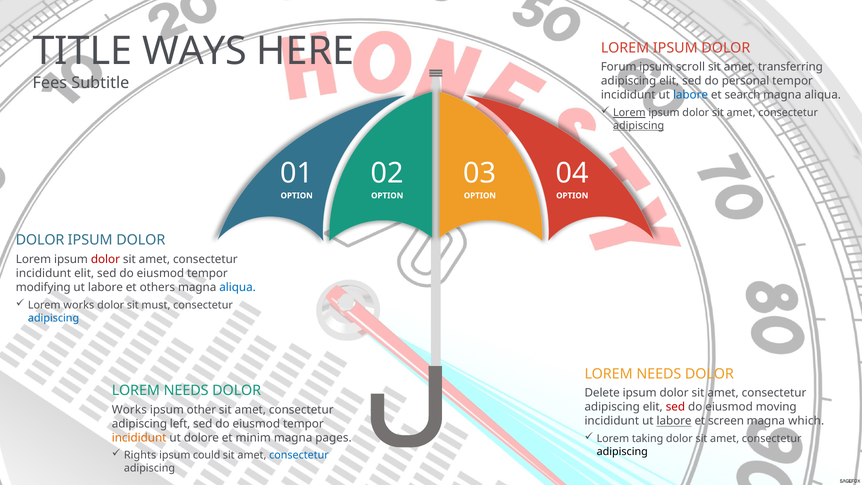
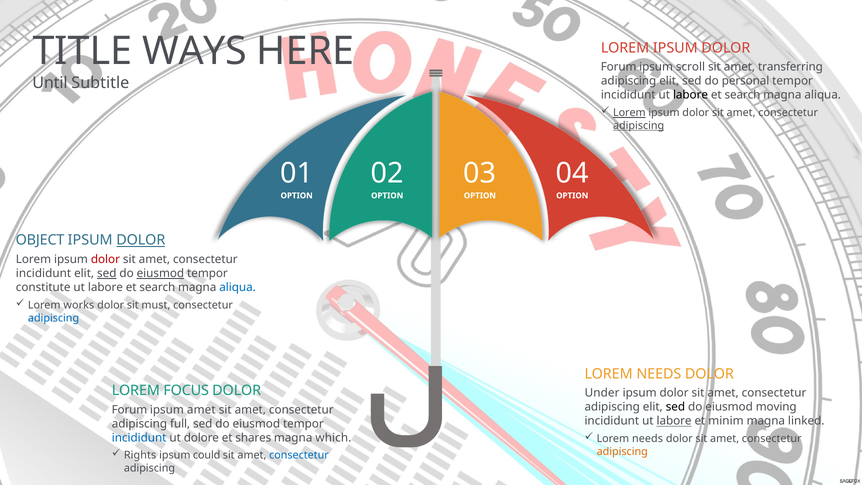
Fees: Fees -> Until (50, 83)
labore colour: blue -> black (691, 95)
DOLOR: DOLOR -> OBJECT (40, 240)
DOLOR underline: none -> present (141, 240)
sed underline: none -> present (107, 273)
eiusmod underline: none -> present (160, 273)
modifying: modifying -> constitute (43, 287)
others: others -> search (157, 287)
NEEDS: NEEDS -> FOCUS (186, 390)
Delete: Delete -> Under (602, 393)
sed colour: red -> black (675, 407)
Works: Works -> Forum (129, 410)
ipsum other: other -> amet (201, 410)
screen: screen -> minim (726, 421)
which: which -> linked (806, 421)
left: left -> full (180, 424)
taking: taking -> needs (648, 439)
incididunt colour: orange -> blue (139, 438)
minim: minim -> shares (253, 438)
pages: pages -> which (333, 438)
adipiscing colour: black -> orange (622, 452)
